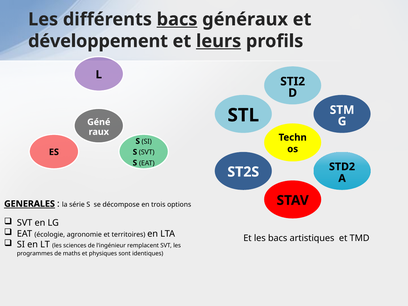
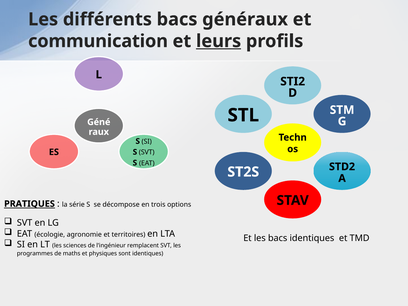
bacs underline: present -> none (177, 19)
développement: développement -> communication (98, 41)
GENERALES: GENERALES -> PRATIQUES (29, 204)
bacs artistiques: artistiques -> identiques (312, 238)
